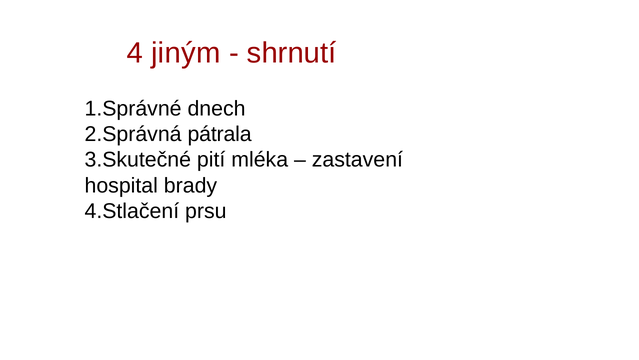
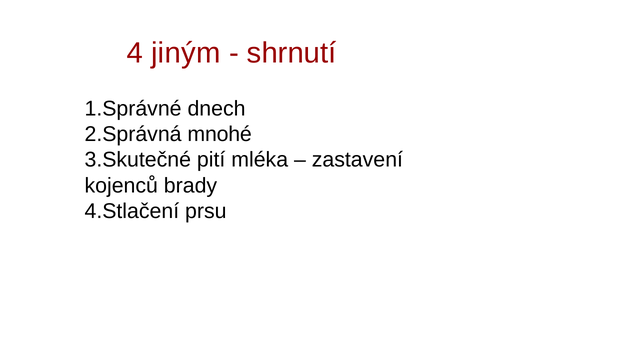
pátrala: pátrala -> mnohé (220, 134)
hospital: hospital -> kojenců (121, 185)
